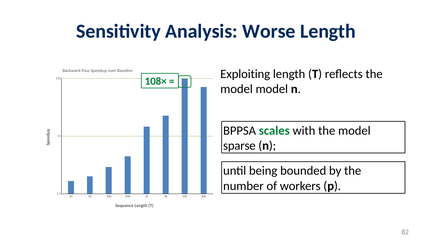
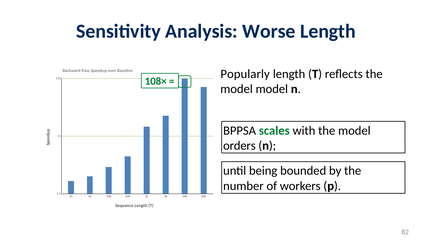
Exploiting: Exploiting -> Popularly (245, 74)
sparse: sparse -> orders (239, 146)
